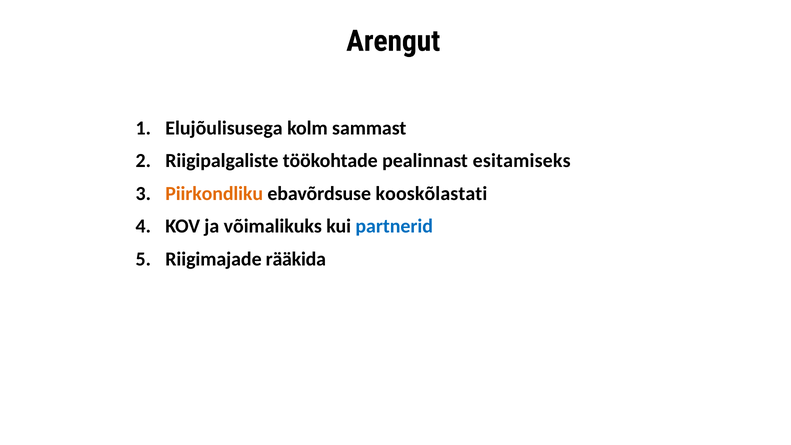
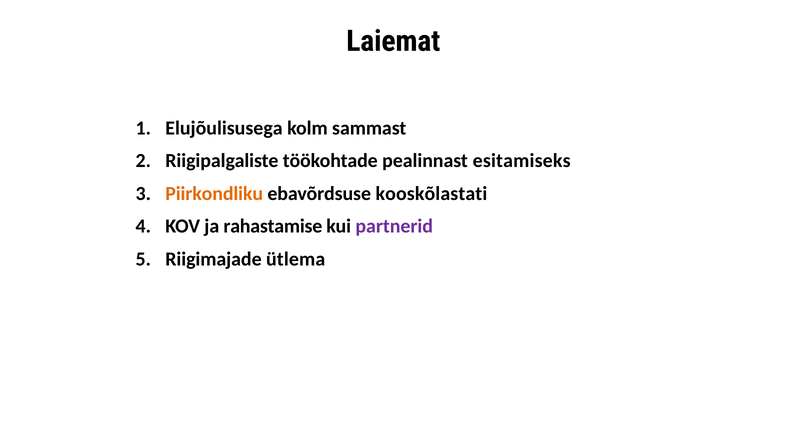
Arengut: Arengut -> Laiemat (393, 41)
võimalikuks: võimalikuks -> rahastamise (273, 226)
partnerid colour: blue -> purple (394, 226)
rääkida: rääkida -> ütlema (296, 259)
